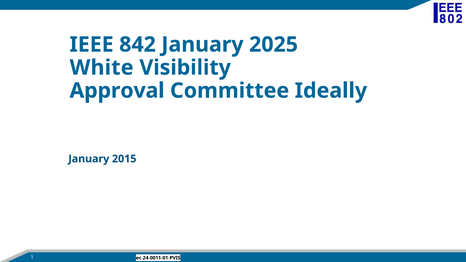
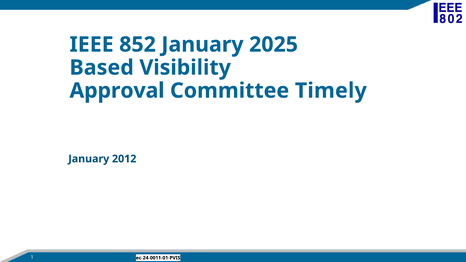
842: 842 -> 852 (138, 45)
White: White -> Based (102, 68)
Ideally: Ideally -> Timely (331, 91)
2015: 2015 -> 2012 (124, 159)
